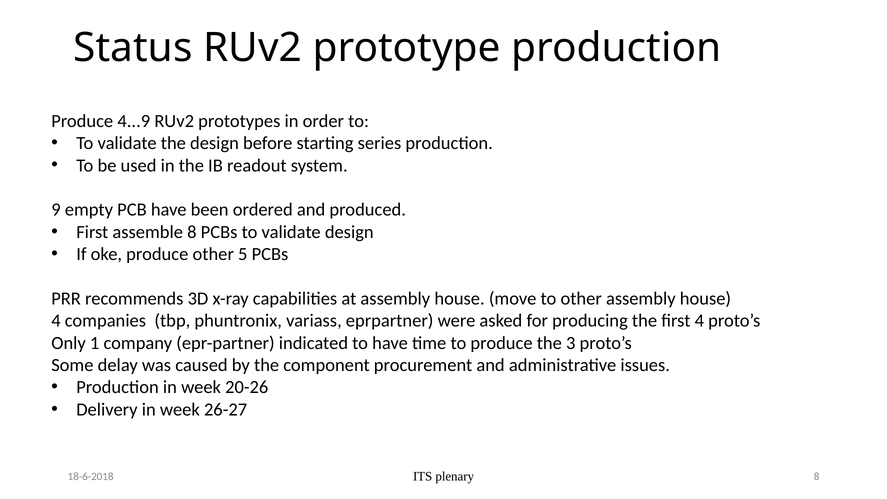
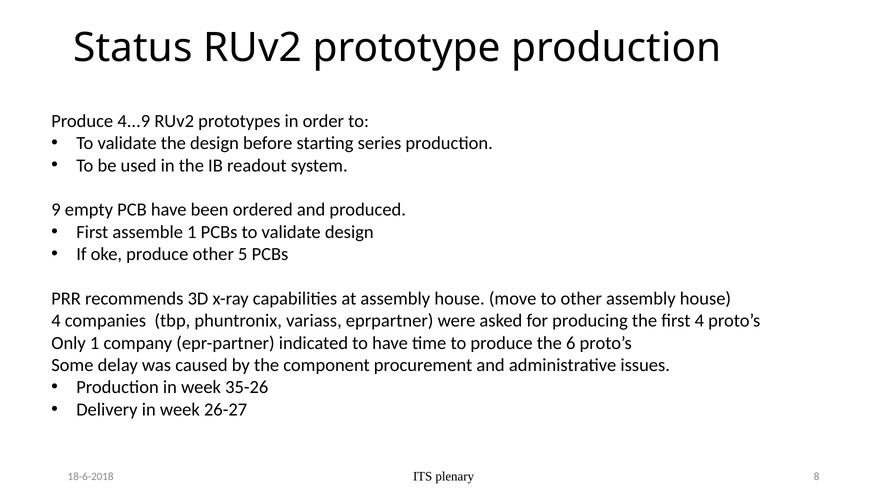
assemble 8: 8 -> 1 (192, 232)
3: 3 -> 6 (571, 343)
20-26: 20-26 -> 35-26 (247, 387)
